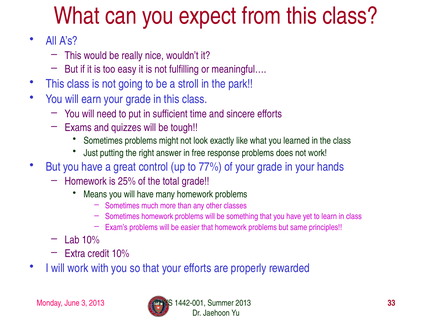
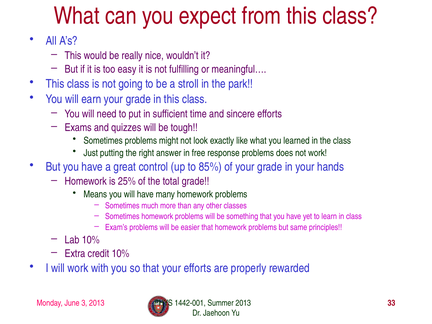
77%: 77% -> 85% (210, 167)
